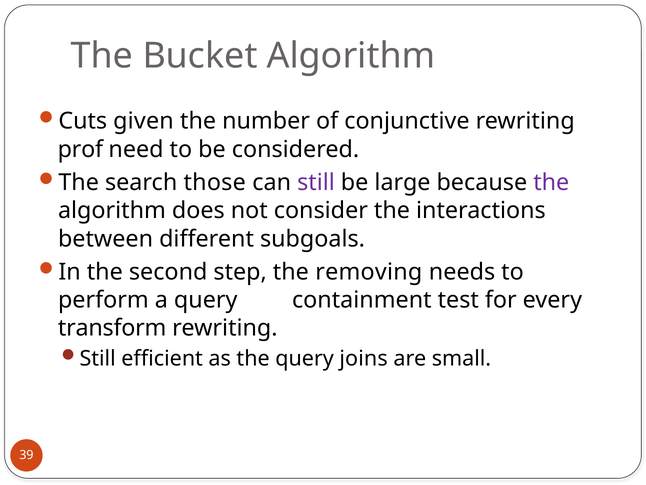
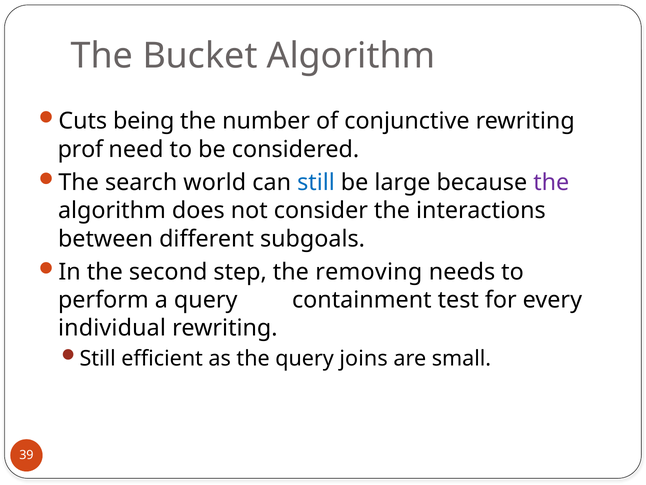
given: given -> being (144, 121)
those: those -> world (215, 182)
still colour: purple -> blue (316, 182)
transform: transform -> individual (112, 328)
